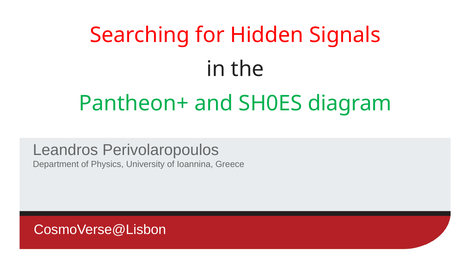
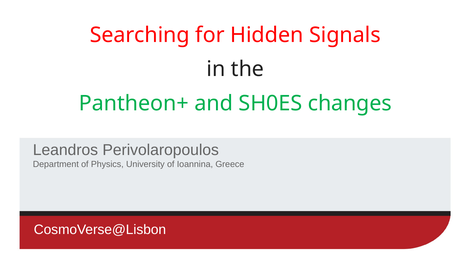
diagram: diagram -> changes (350, 103)
